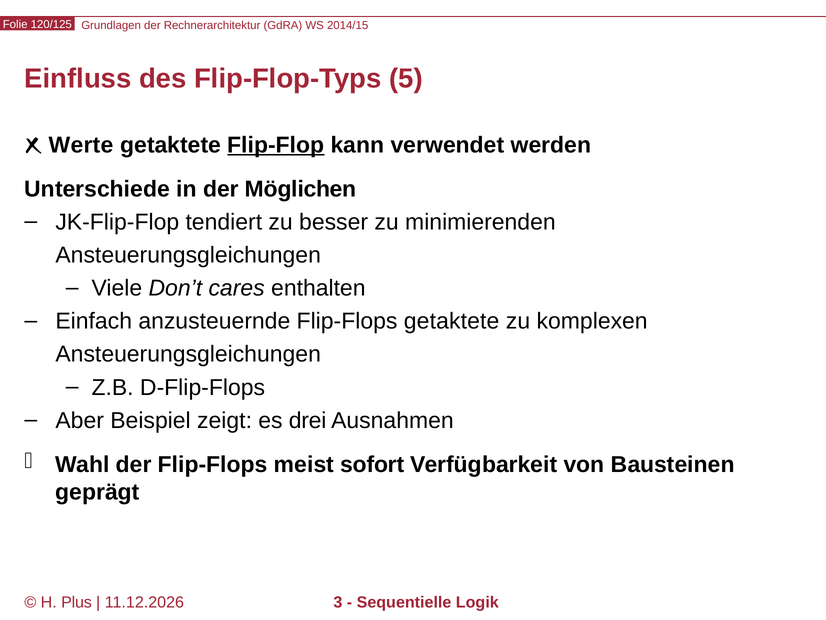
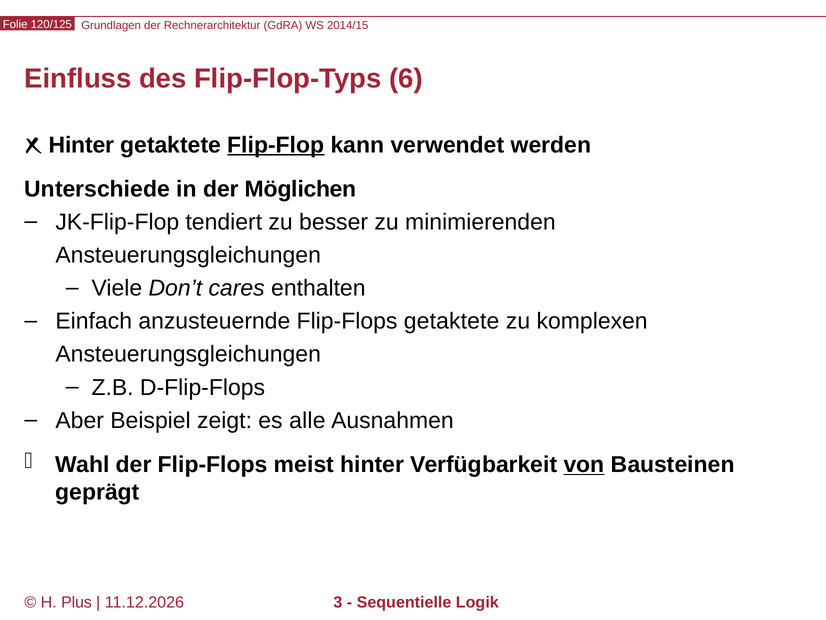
5: 5 -> 6 (406, 78)
Werte: Werte -> Hinter (81, 145)
drei: drei -> alle (307, 420)
meist sofort: sofort -> hinter (372, 464)
von underline: none -> present (584, 464)
